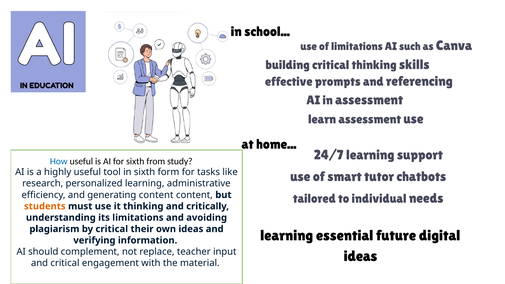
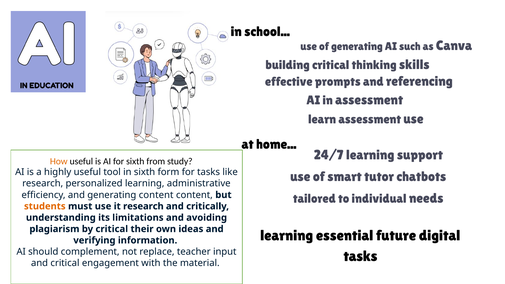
of limitations: limitations -> generating (357, 46)
How colour: blue -> orange (59, 161)
it thinking: thinking -> research (143, 206)
ideas: ideas -> tasks (360, 256)
